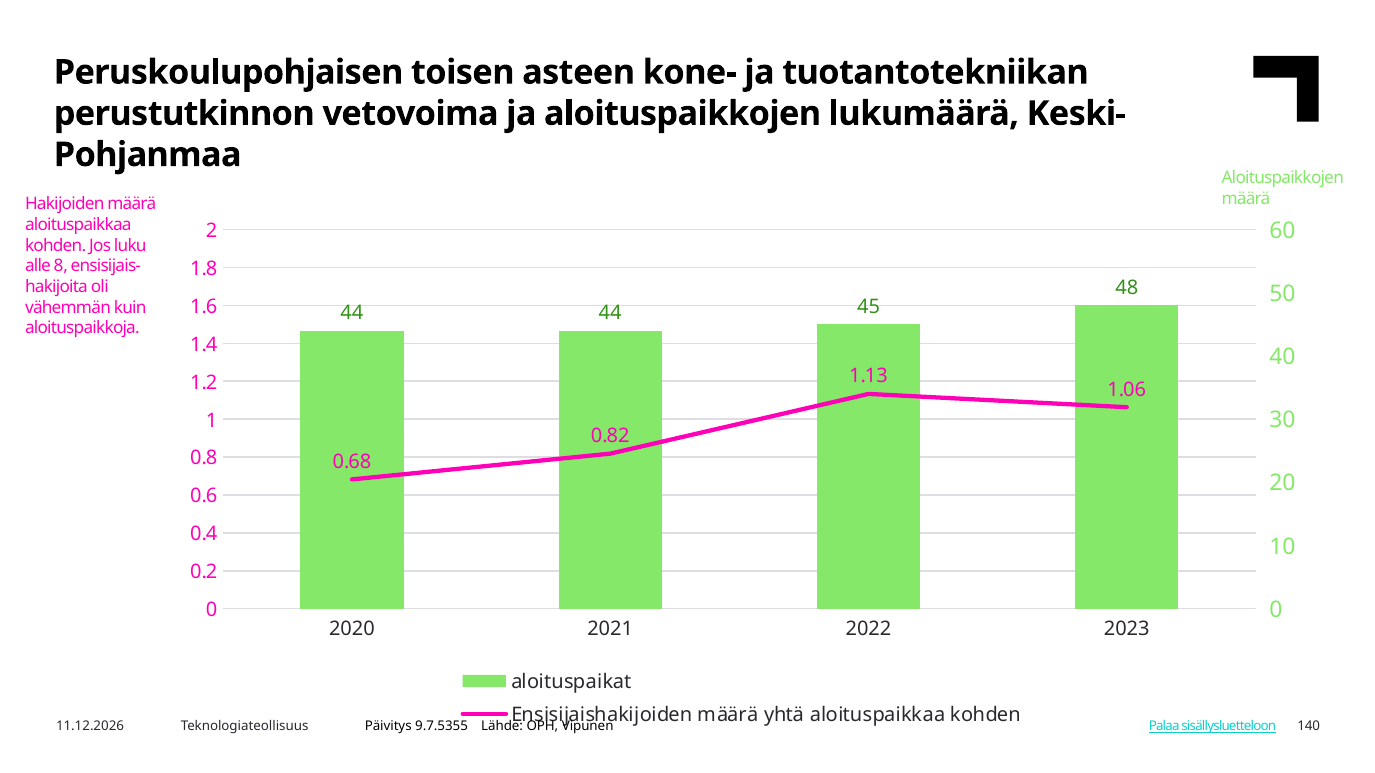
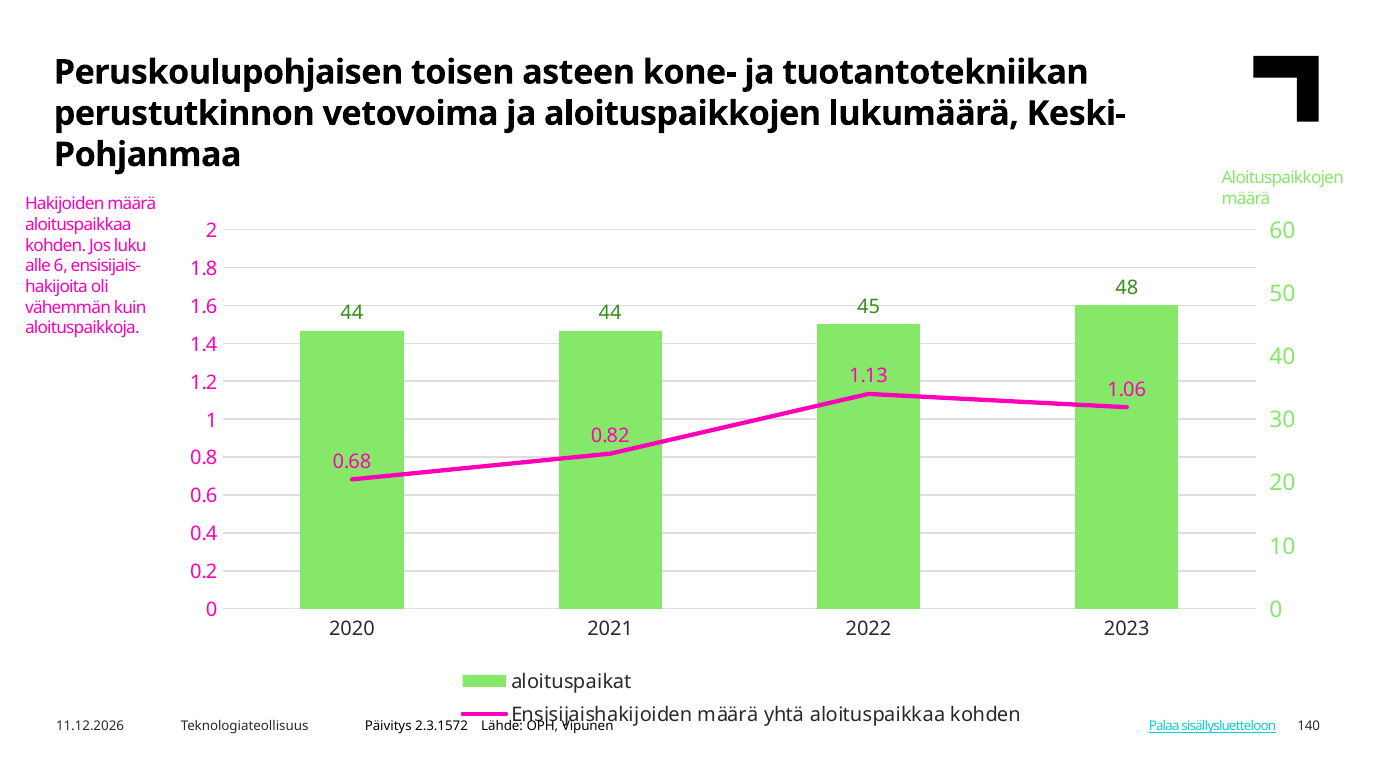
8: 8 -> 6 (61, 266)
9.7.5355: 9.7.5355 -> 2.3.1572 (442, 727)
